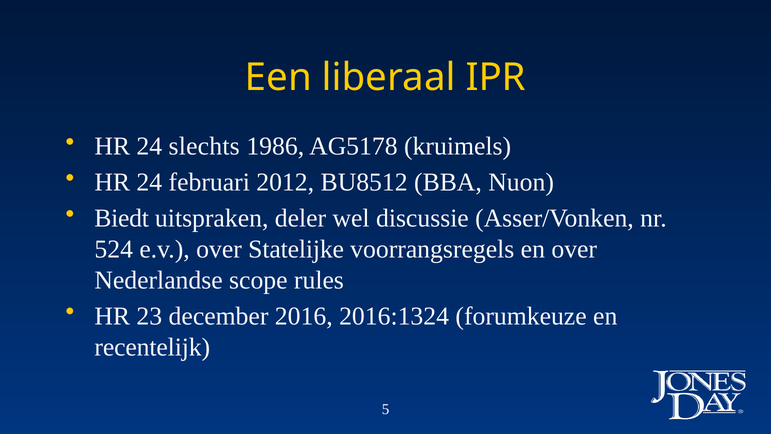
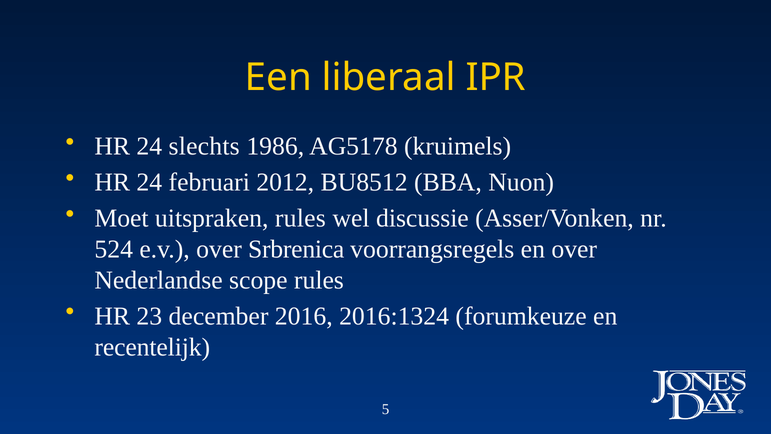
Biedt: Biedt -> Moet (122, 218)
uitspraken deler: deler -> rules (300, 218)
Statelijke: Statelijke -> Srbrenica (296, 249)
